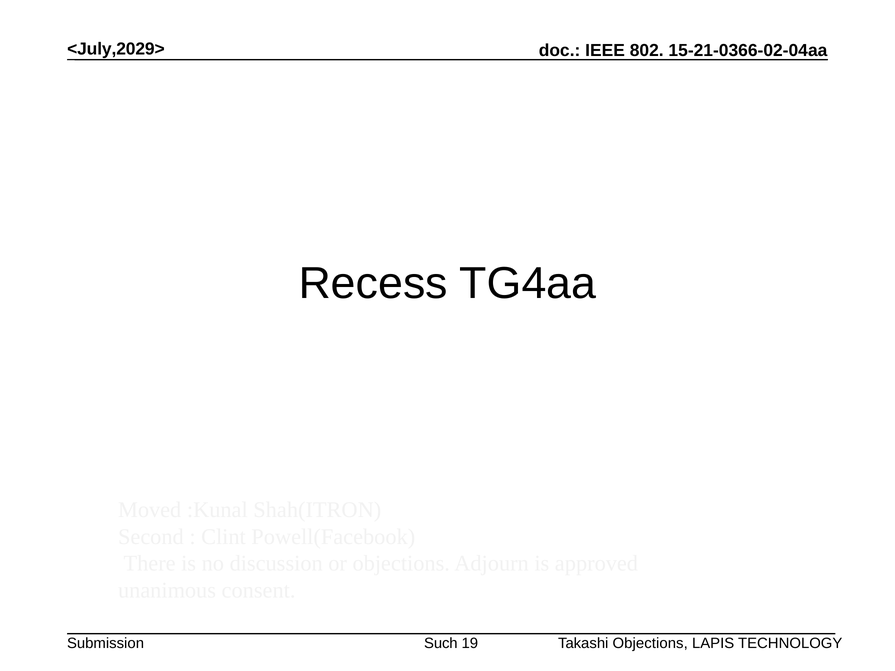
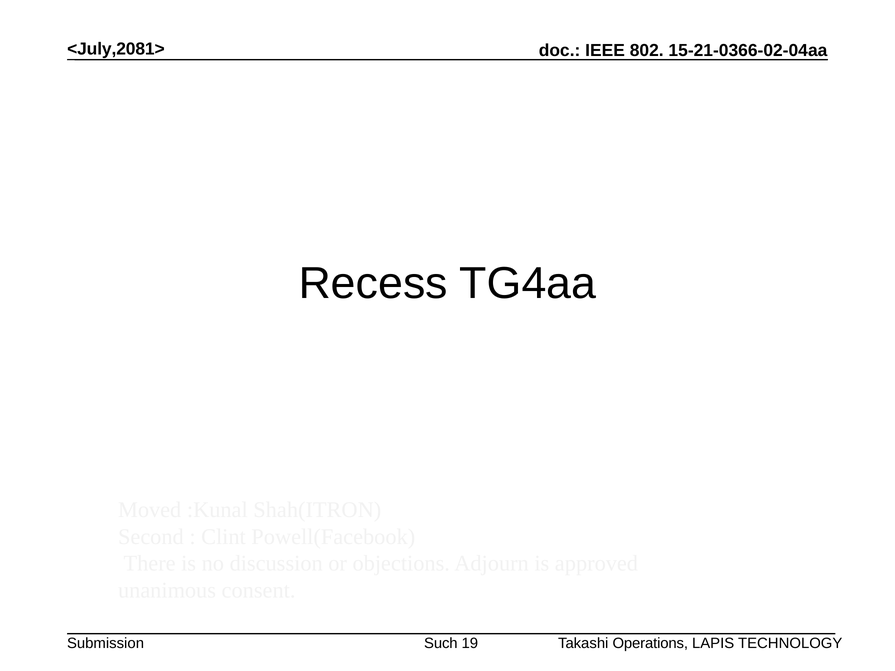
<July,2029>: <July,2029> -> <July,2081> (116, 49)
Takashi Objections: Objections -> Operations (650, 644)
